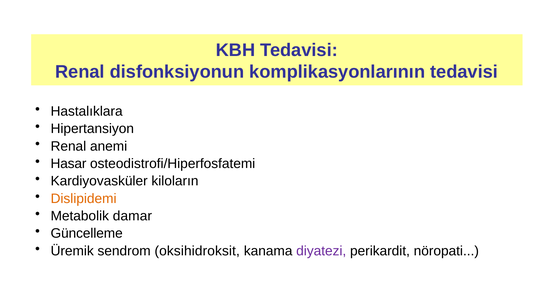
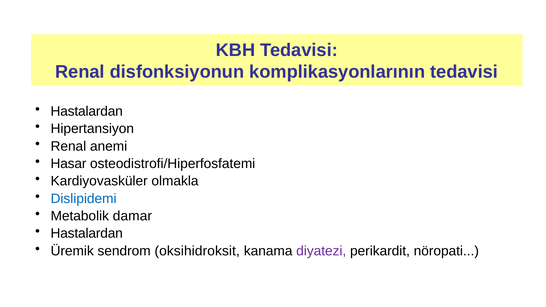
Hastalıklara: Hastalıklara -> Hastalardan (87, 111)
kiloların: kiloların -> olmakla (175, 181)
Dislipidemi colour: orange -> blue (84, 199)
Güncelleme: Güncelleme -> Hastalardan (87, 234)
